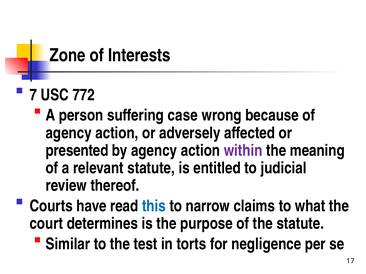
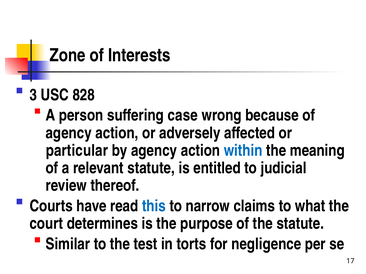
7: 7 -> 3 (33, 95)
772: 772 -> 828 (84, 95)
presented: presented -> particular (77, 151)
within colour: purple -> blue (243, 151)
